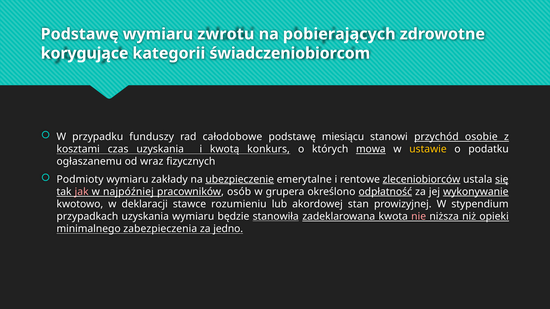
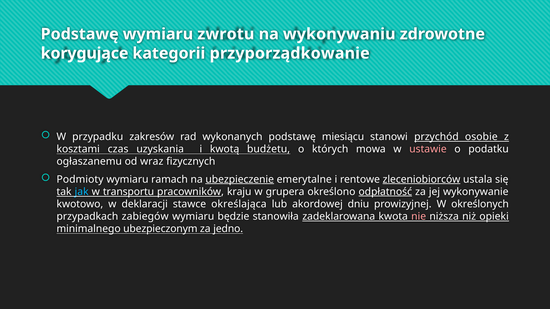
pobierających: pobierających -> wykonywaniu (339, 34)
świadczeniobiorcom: świadczeniobiorcom -> przyporządkowanie (290, 53)
funduszy: funduszy -> zakresów (152, 137)
całodobowe: całodobowe -> wykonanych (232, 137)
konkurs: konkurs -> budżetu (269, 149)
mowa underline: present -> none (371, 149)
ustawie colour: yellow -> pink (428, 149)
zakłady: zakłady -> ramach (170, 180)
się underline: present -> none (502, 180)
jak colour: pink -> light blue (82, 192)
najpóźniej: najpóźniej -> transportu (129, 192)
osób: osób -> kraju (239, 192)
wykonywanie underline: present -> none (476, 192)
rozumieniu: rozumieniu -> określająca (239, 204)
stan: stan -> dniu (358, 204)
stypendium: stypendium -> określonych (480, 204)
przypadkach uzyskania: uzyskania -> zabiegów (145, 217)
stanowiła underline: present -> none (276, 217)
zabezpieczenia: zabezpieczenia -> ubezpieczonym (160, 229)
